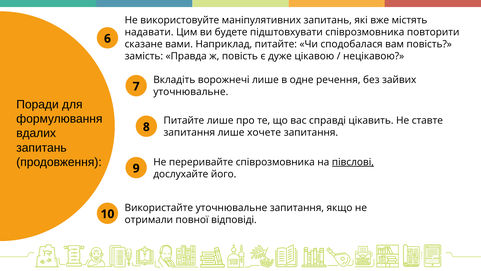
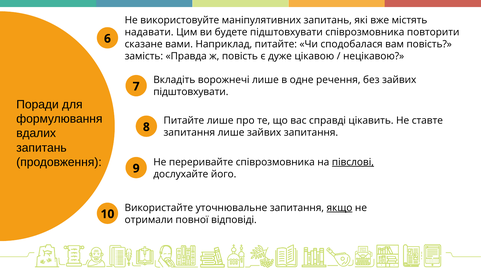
уточнювальне: уточнювальне -> підштовхувати (191, 92)
лише хочете: хочете -> зайвих (264, 132)
якщо underline: none -> present (339, 207)
